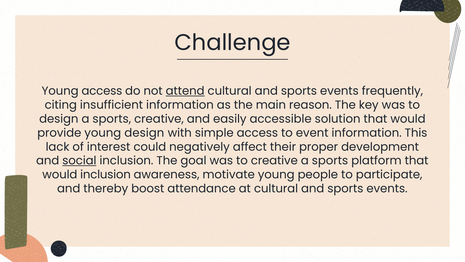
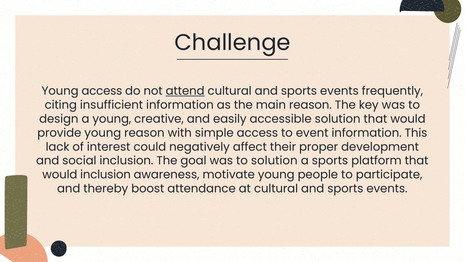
design a sports: sports -> young (112, 119)
young design: design -> reason (144, 133)
social underline: present -> none (79, 161)
to creative: creative -> solution (274, 161)
